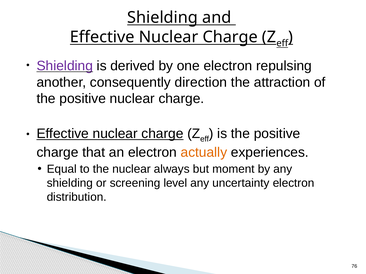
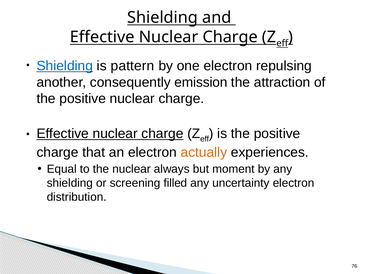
Shielding colour: purple -> blue (65, 66)
derived: derived -> pattern (133, 66)
direction: direction -> emission (201, 82)
level: level -> filled (175, 183)
